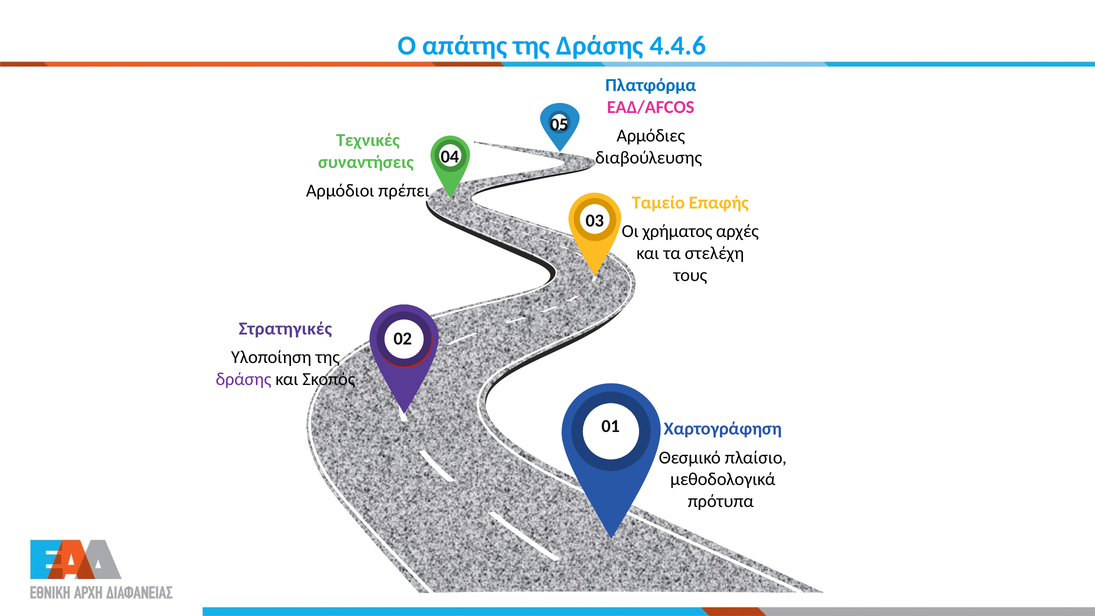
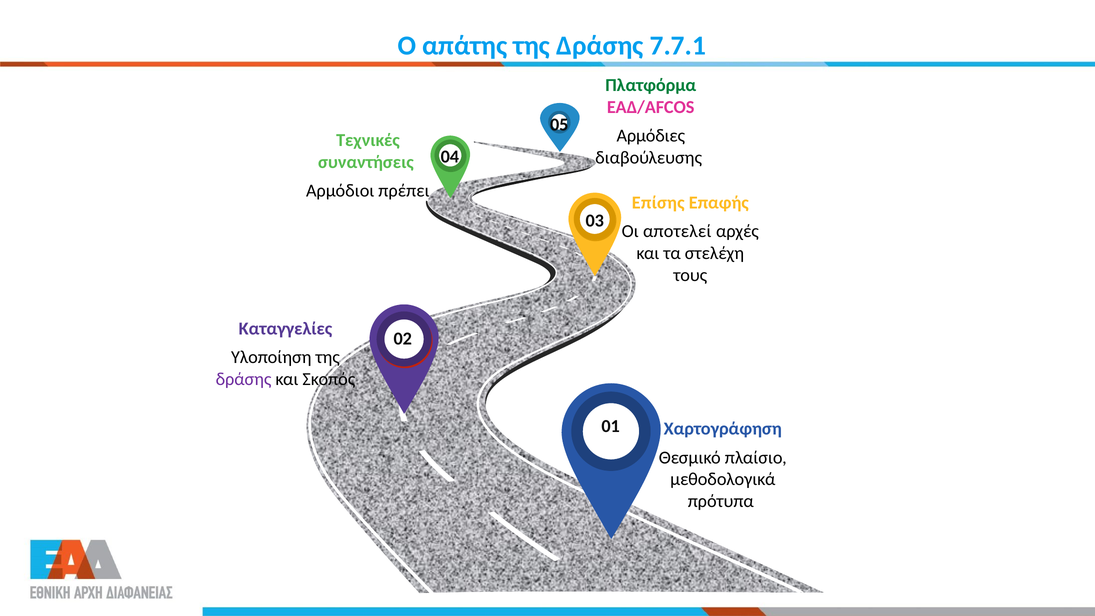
4.4.6: 4.4.6 -> 7.7.1 (678, 46)
Πλατφόρμα colour: blue -> green (651, 85)
Ταμείο: Ταμείο -> Επίσης (658, 203)
χρήματος: χρήματος -> αποτελεί (677, 231)
Στρατηγικές: Στρατηγικές -> Καταγγελίες (285, 328)
